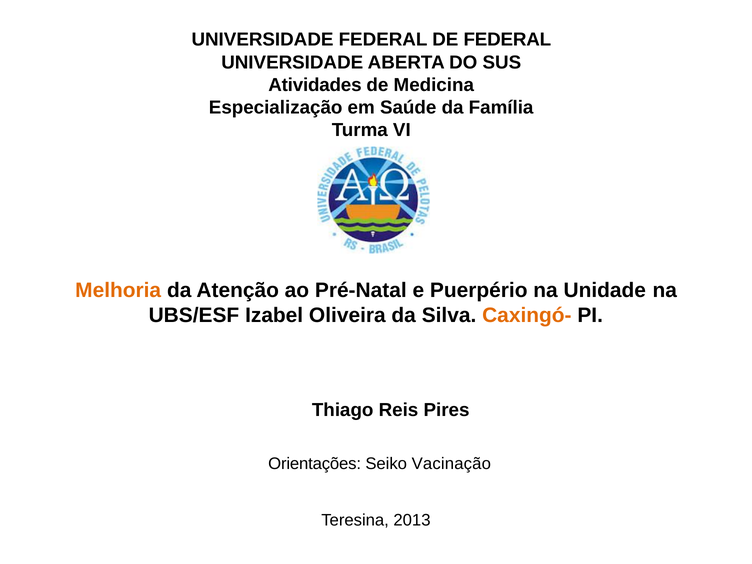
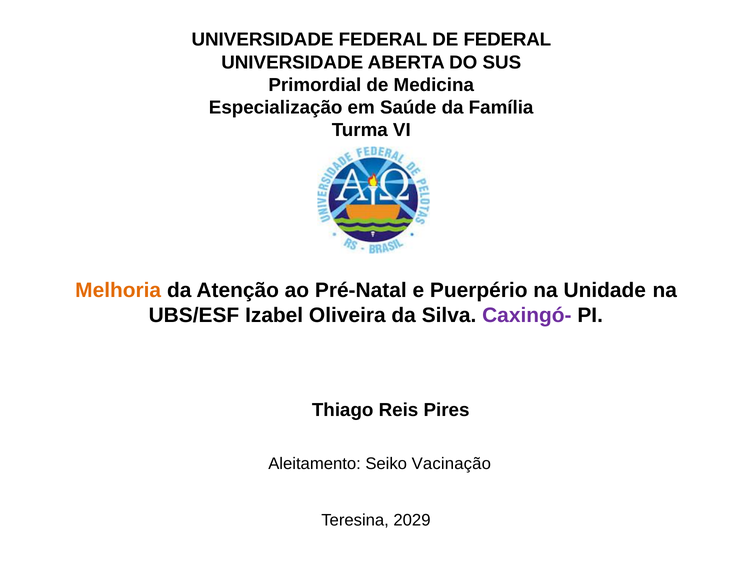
Atividades: Atividades -> Primordial (315, 85)
Caxingó- colour: orange -> purple (527, 315)
Orientações: Orientações -> Aleitamento (315, 464)
2013: 2013 -> 2029 (412, 520)
